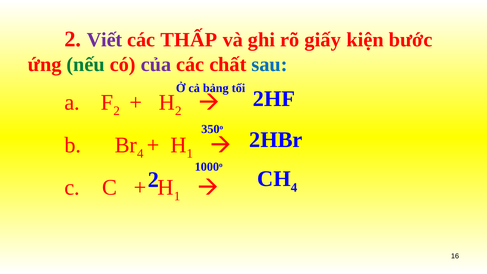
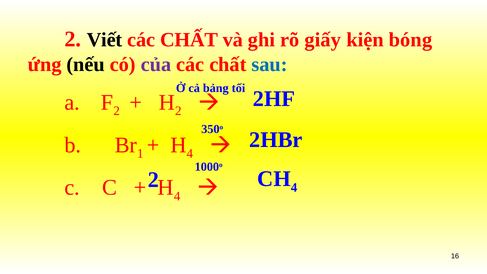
Viết colour: purple -> black (105, 40)
THẤP: THẤP -> CHẤT (189, 40)
bước: bước -> bóng (411, 40)
nếu colour: green -> black (86, 64)
4: 4 -> 1 (140, 154)
1: 1 -> 4 (190, 154)
1: 1 -> 4 (177, 196)
